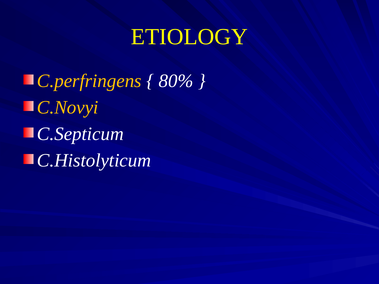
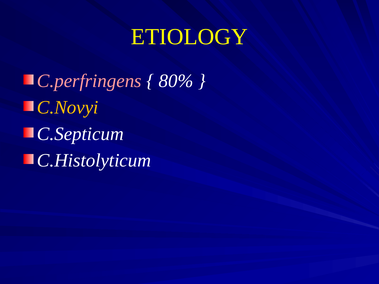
C.perfringens colour: yellow -> pink (89, 81)
